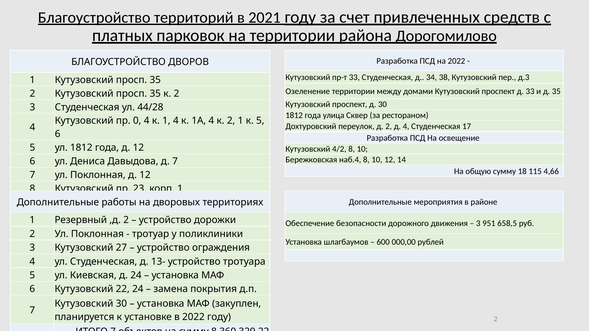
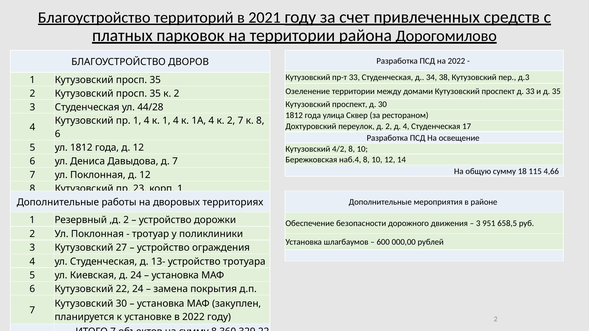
пр 0: 0 -> 1 (137, 121)
2 1: 1 -> 7 (241, 121)
к 5: 5 -> 8 (260, 121)
